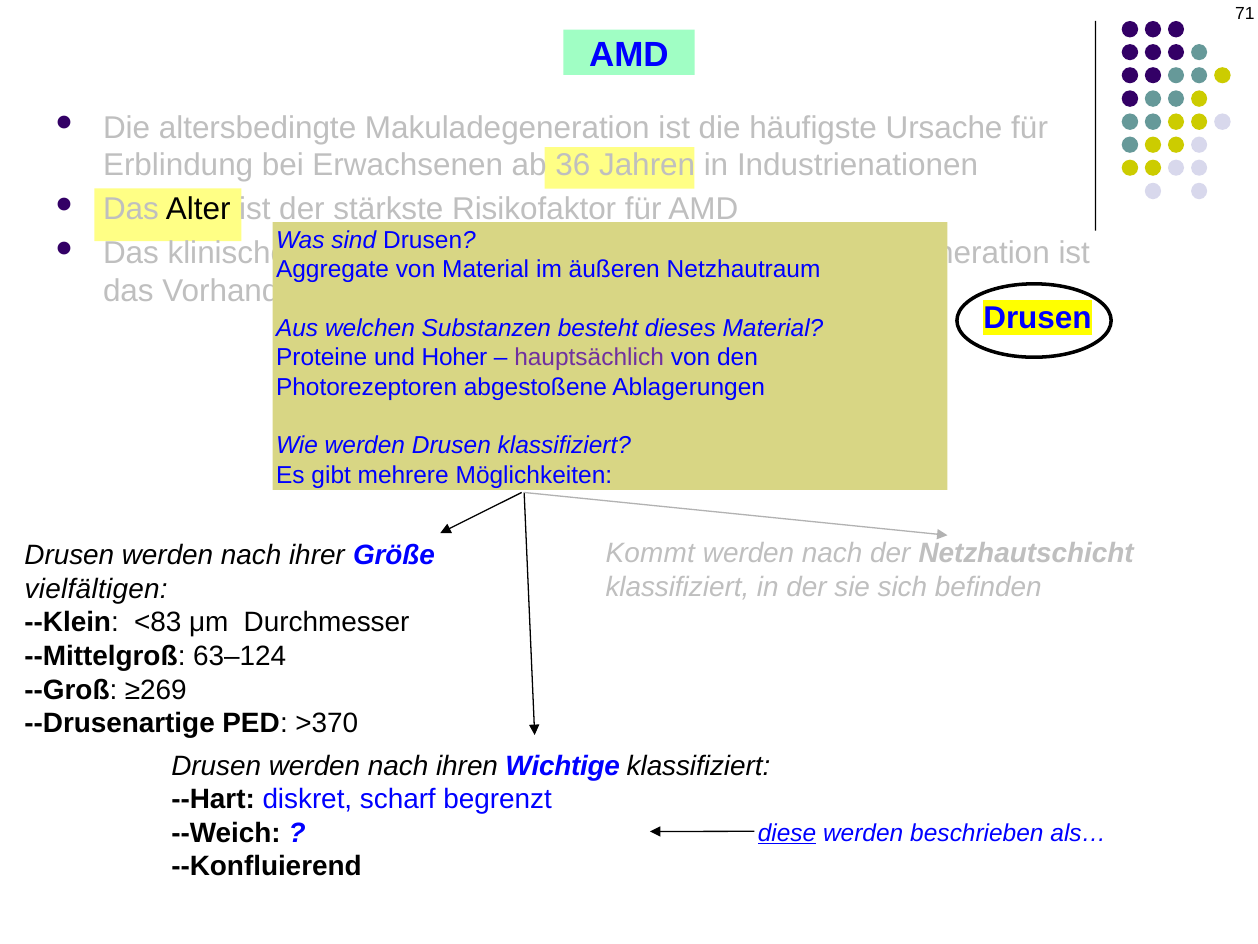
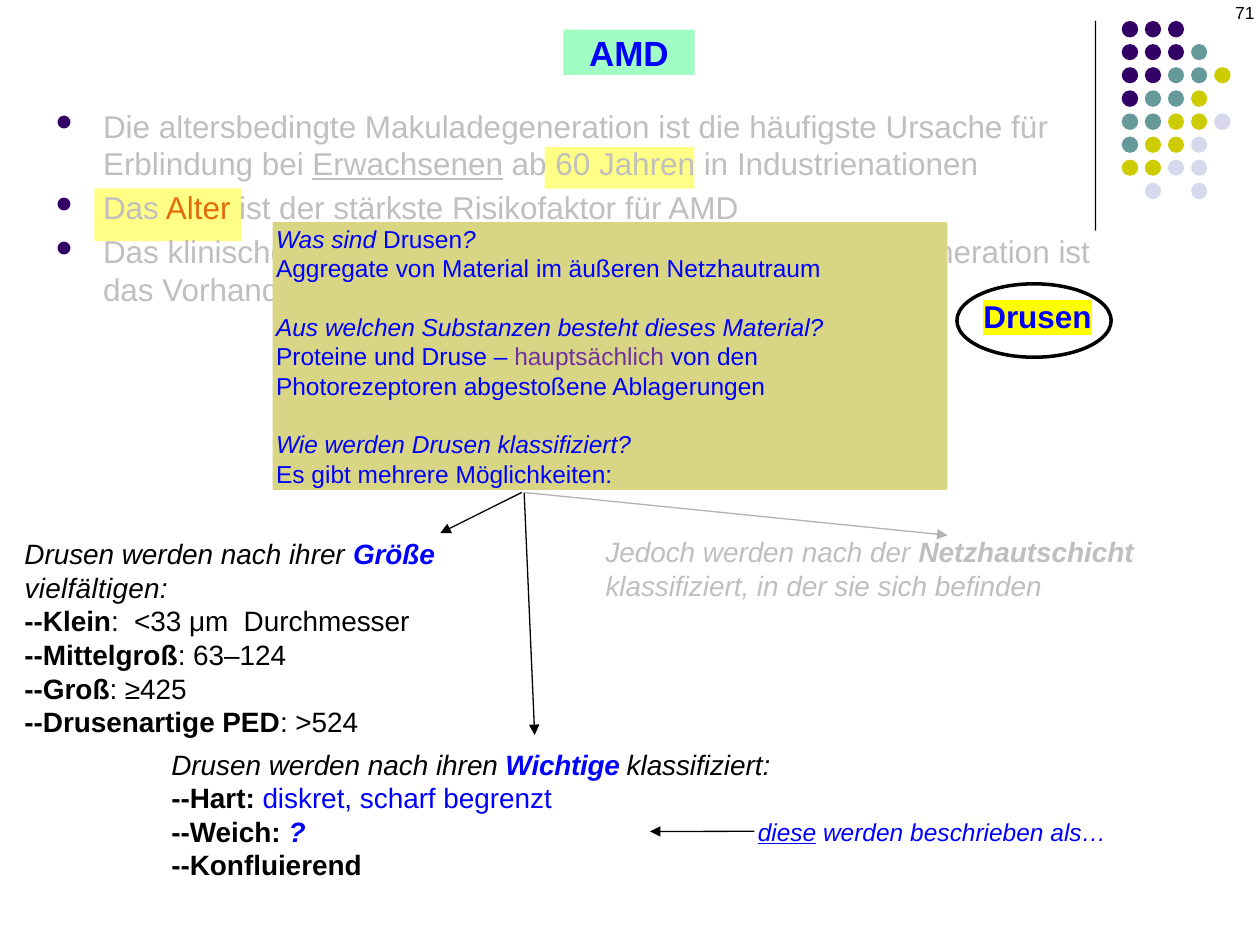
Erwachsenen underline: none -> present (408, 165)
36: 36 -> 60 (573, 165)
Alter colour: black -> orange (198, 209)
Hoher: Hoher -> Druse (454, 358)
Kommt: Kommt -> Jedoch (650, 553)
<83: <83 -> <33 (158, 622)
≥269: ≥269 -> ≥425 (156, 689)
>370: >370 -> >524 (327, 723)
